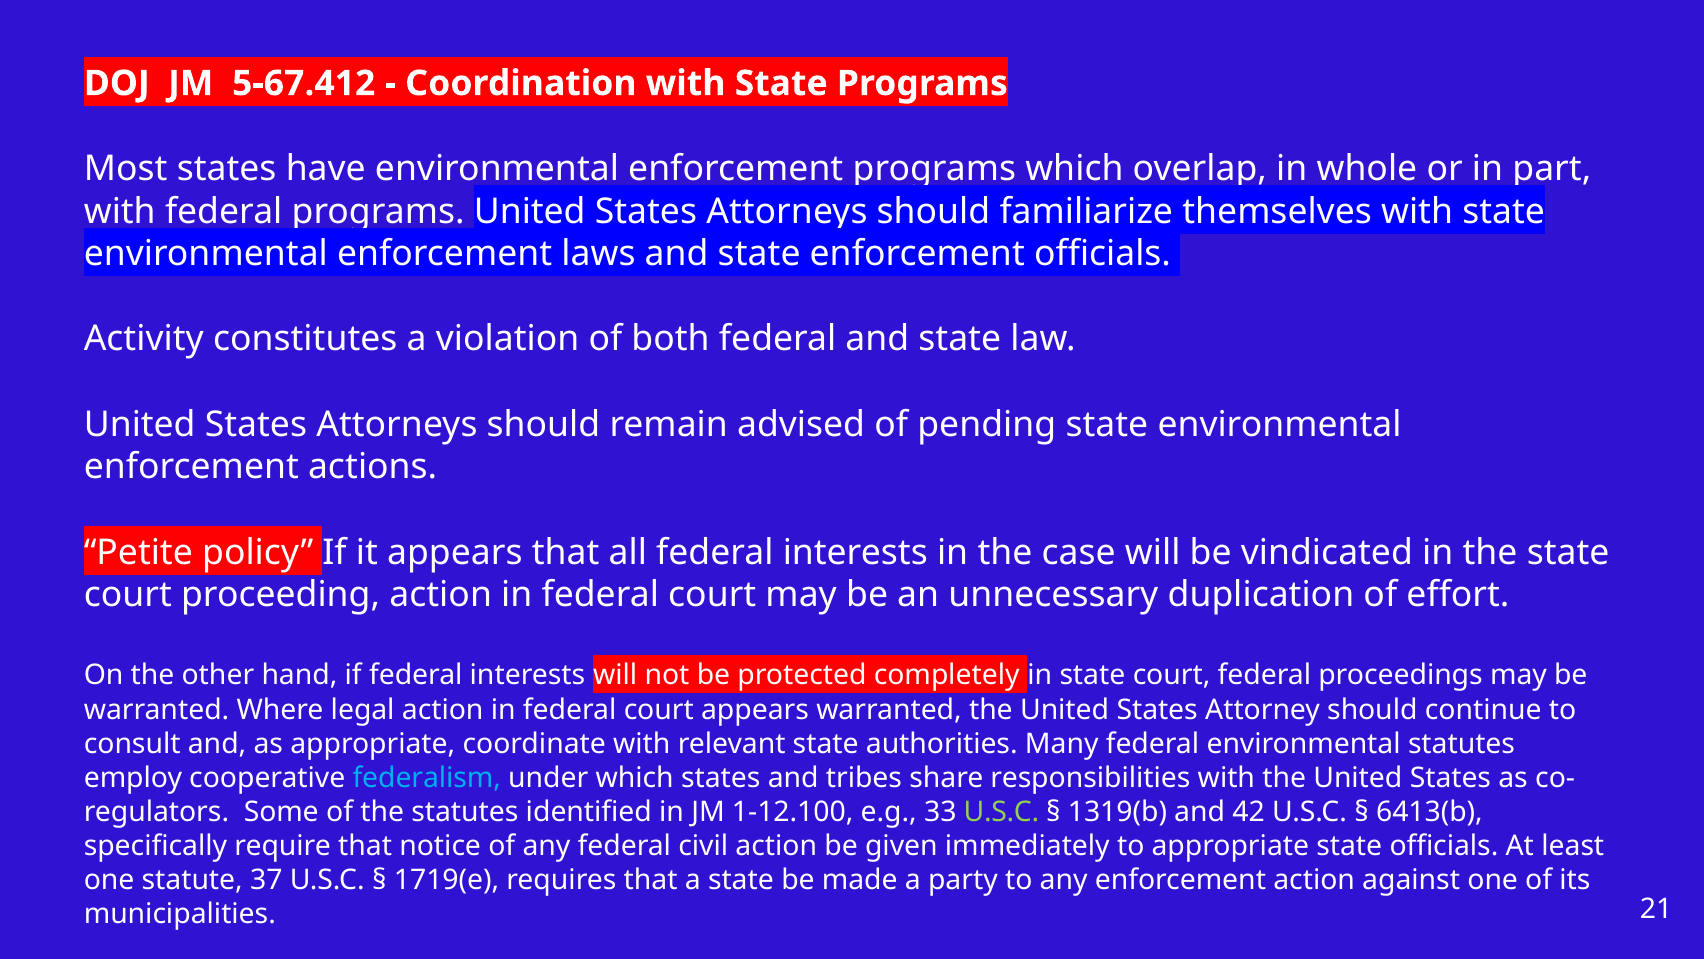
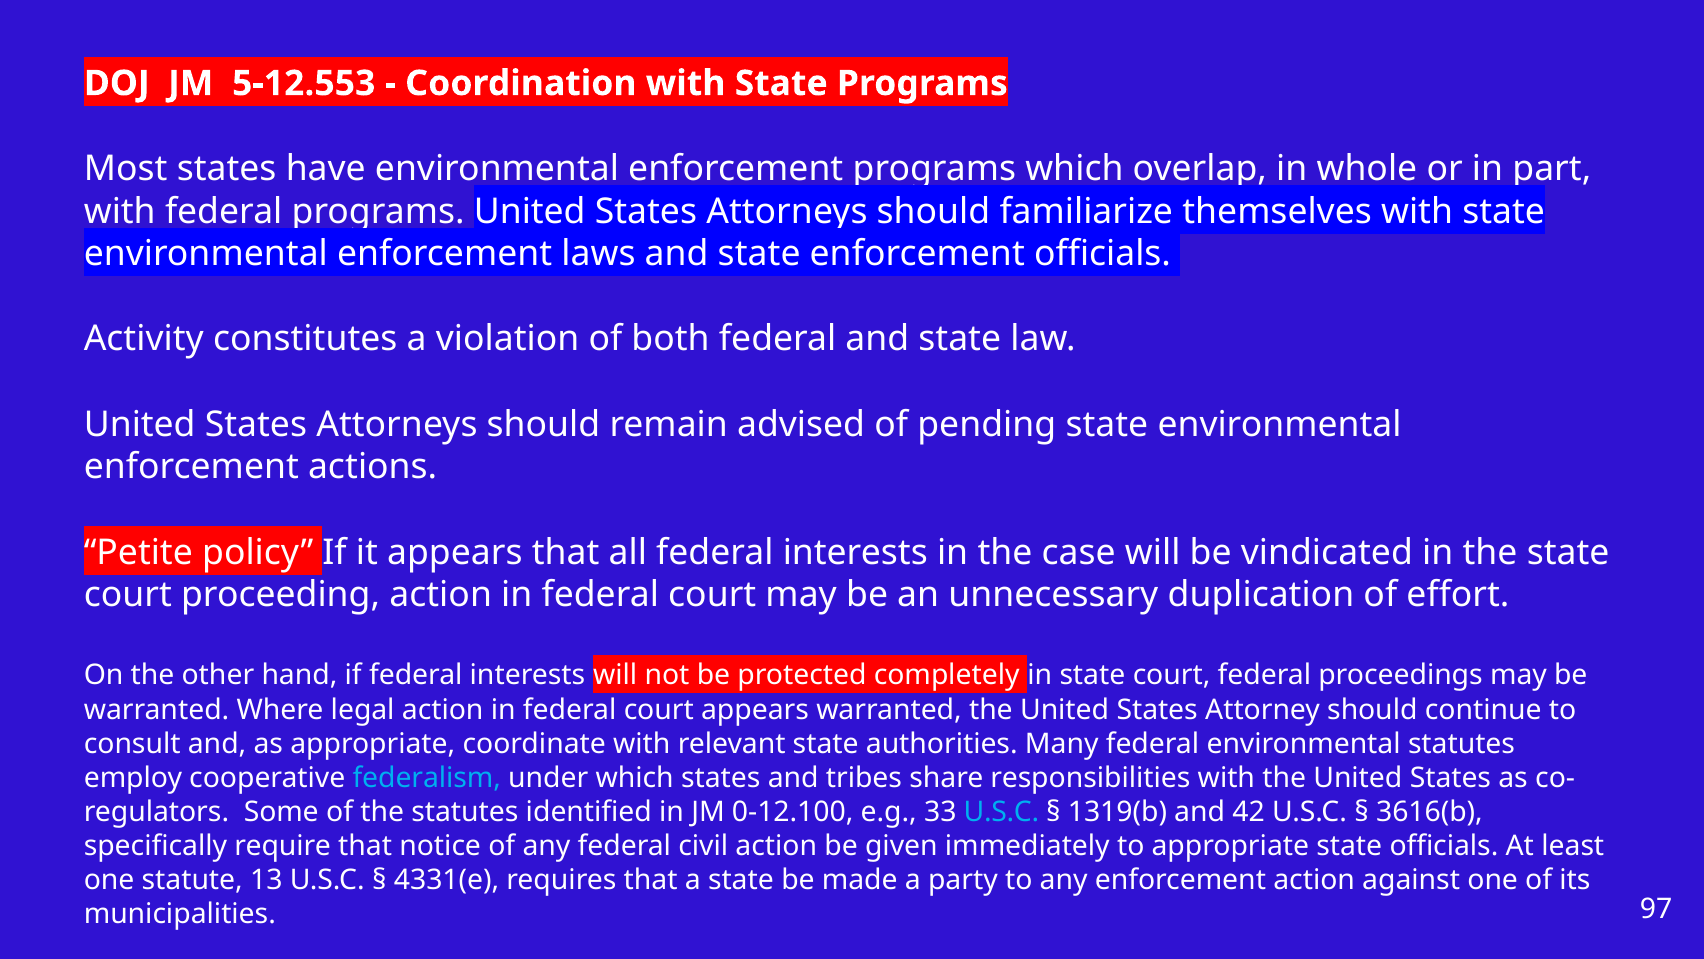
5-67.412: 5-67.412 -> 5-12.553 (304, 83)
1-12.100: 1-12.100 -> 0-12.100 (793, 811)
U.S.C colour: light green -> light blue (1001, 811)
6413(b: 6413(b -> 3616(b (1429, 811)
37: 37 -> 13 (266, 880)
1719(e: 1719(e -> 4331(e (447, 880)
21: 21 -> 97 (1656, 909)
